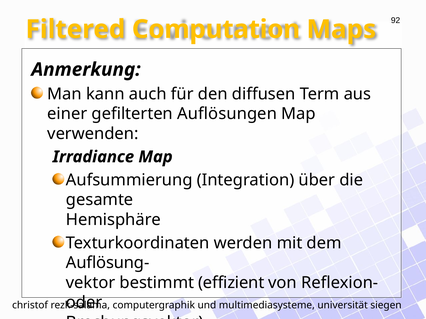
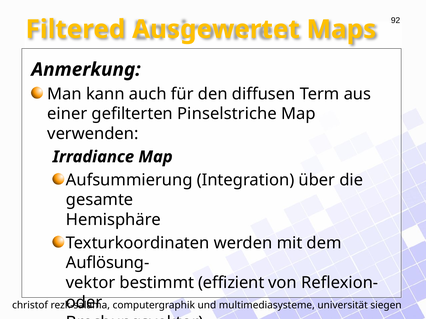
Computation: Computation -> Ausgewertet (216, 29)
Auflösungen: Auflösungen -> Pinselstriche (227, 114)
